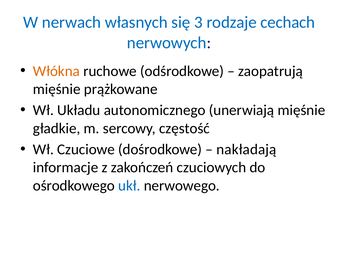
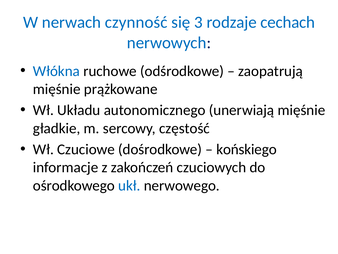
własnych: własnych -> czynność (136, 22)
Włókna colour: orange -> blue (56, 71)
nakładają: nakładają -> końskiego (247, 149)
